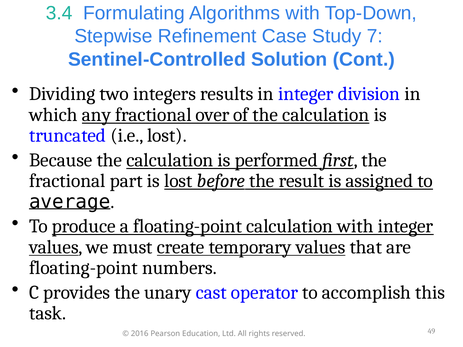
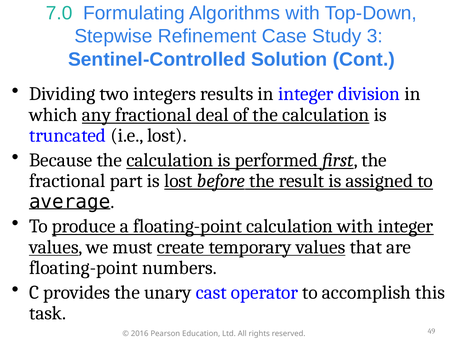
3.4: 3.4 -> 7.0 (59, 13)
7: 7 -> 3 (375, 36)
over: over -> deal (212, 115)
